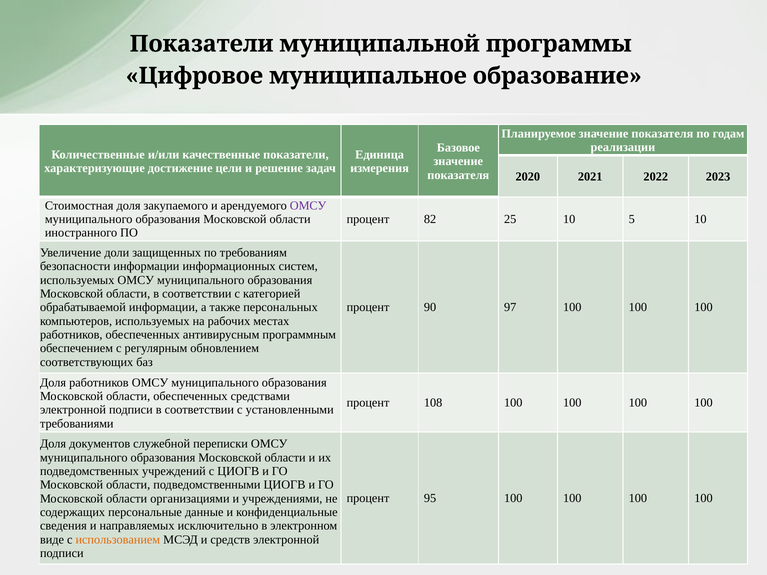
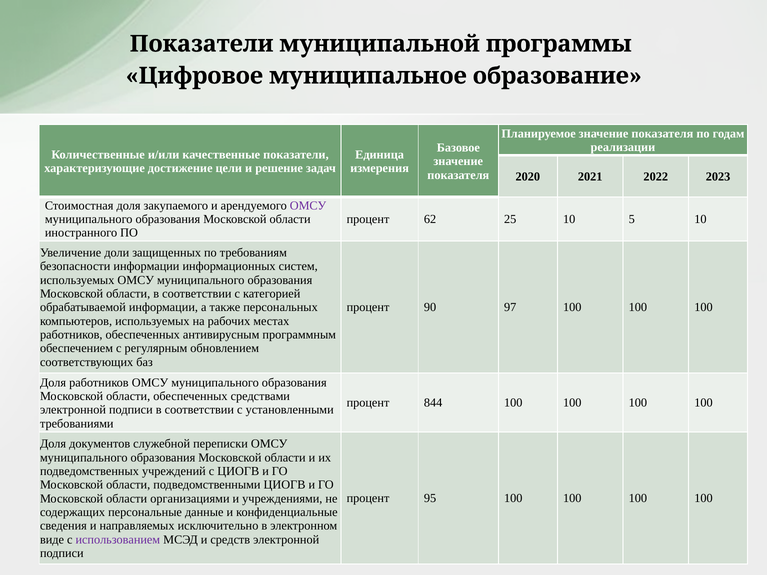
82: 82 -> 62 (430, 219)
108: 108 -> 844 (433, 403)
использованием colour: orange -> purple (118, 540)
